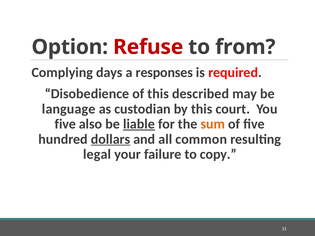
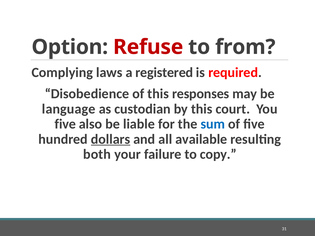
days: days -> laws (109, 73)
responses: responses -> registered (164, 73)
described: described -> responses (201, 94)
liable underline: present -> none (139, 124)
sum colour: orange -> blue (213, 124)
common: common -> available (201, 139)
legal: legal -> both (97, 154)
